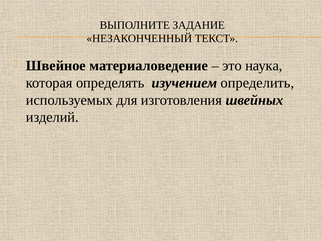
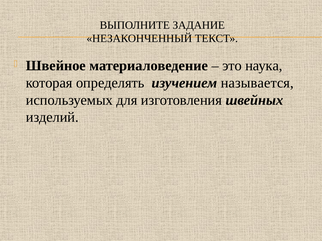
определить: определить -> называется (257, 83)
